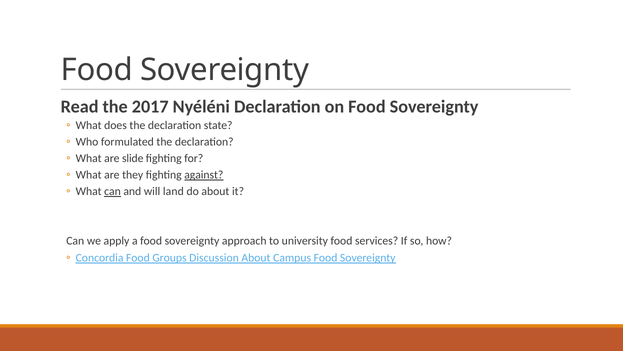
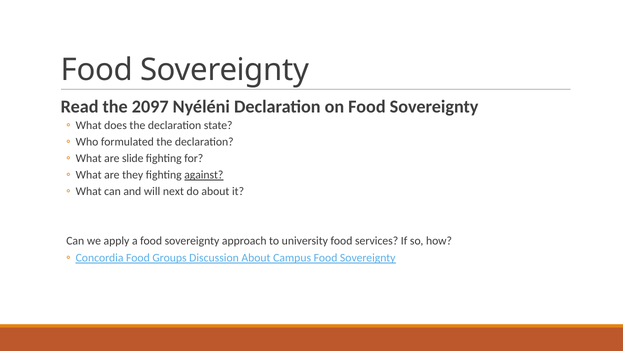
2017: 2017 -> 2097 (150, 106)
can underline: present -> none (112, 191)
land: land -> next (173, 191)
